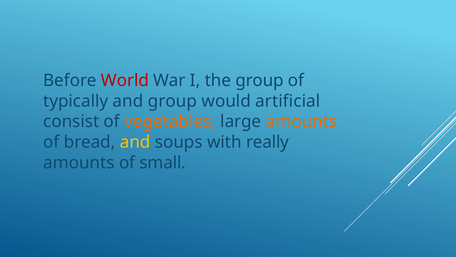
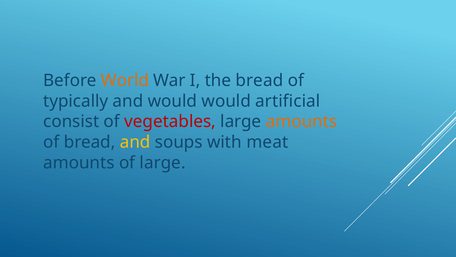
World colour: red -> orange (125, 80)
the group: group -> bread (259, 80)
and group: group -> would (172, 101)
vegetables colour: orange -> red (170, 121)
really: really -> meat (267, 142)
of small: small -> large (163, 162)
